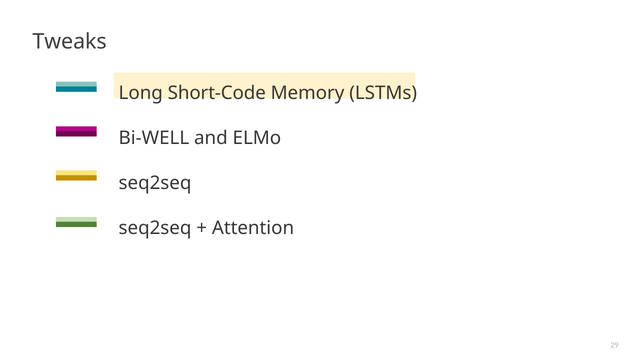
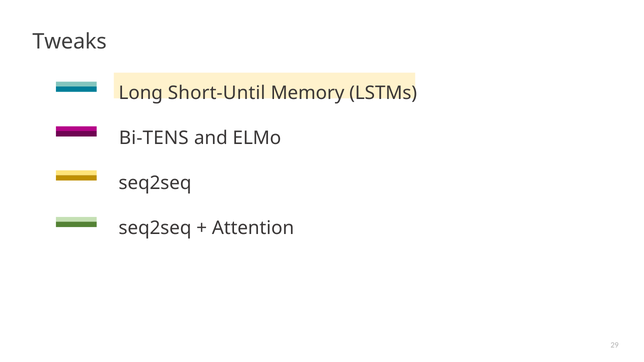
Short-Code: Short-Code -> Short-Until (217, 93)
Bi-WELL: Bi-WELL -> Bi-TENS (154, 138)
